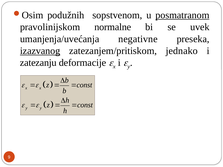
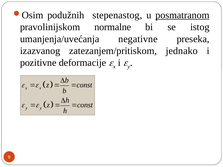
sopstvenom: sopstvenom -> stepenastog (117, 15)
uvek: uvek -> istog (200, 27)
izazvanog underline: present -> none (40, 51)
zatezanju: zatezanju -> pozitivne (38, 63)
